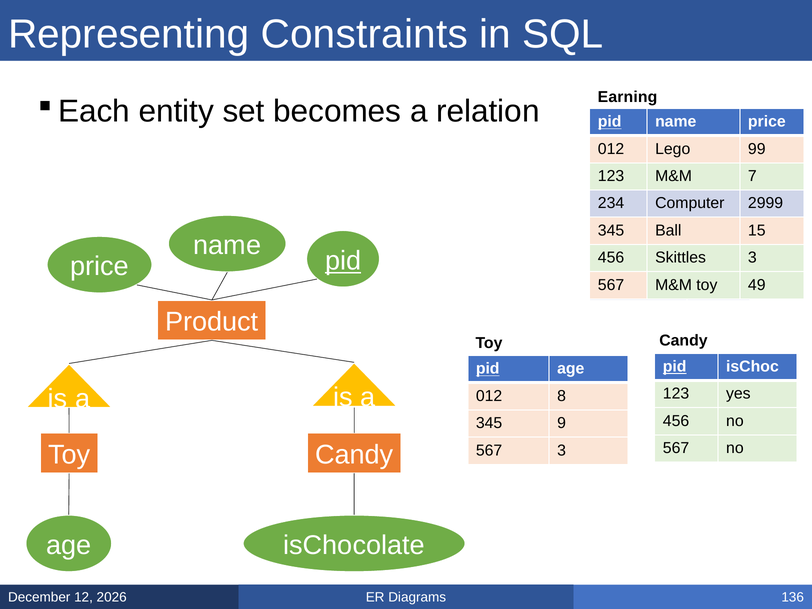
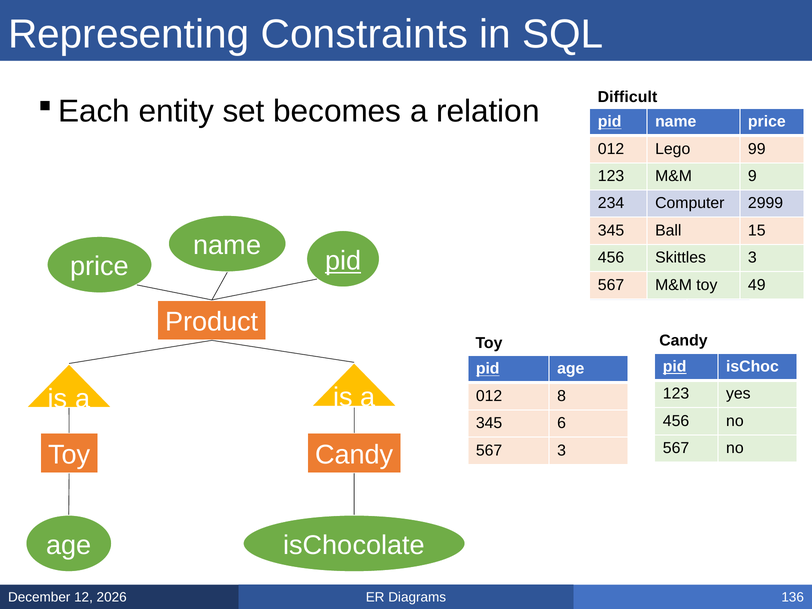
Earning: Earning -> Difficult (628, 97)
7: 7 -> 9 (752, 176)
9: 9 -> 6 (562, 423)
